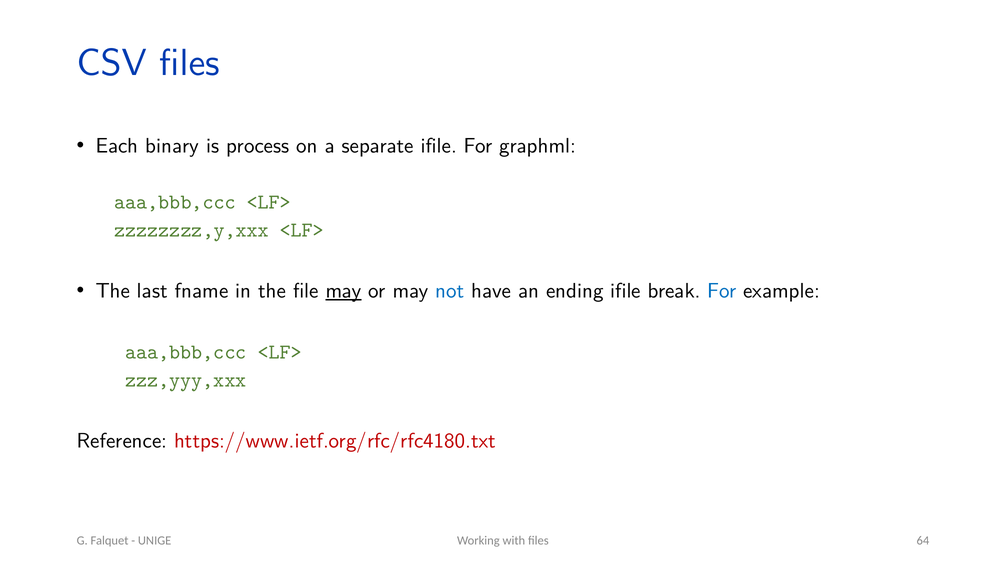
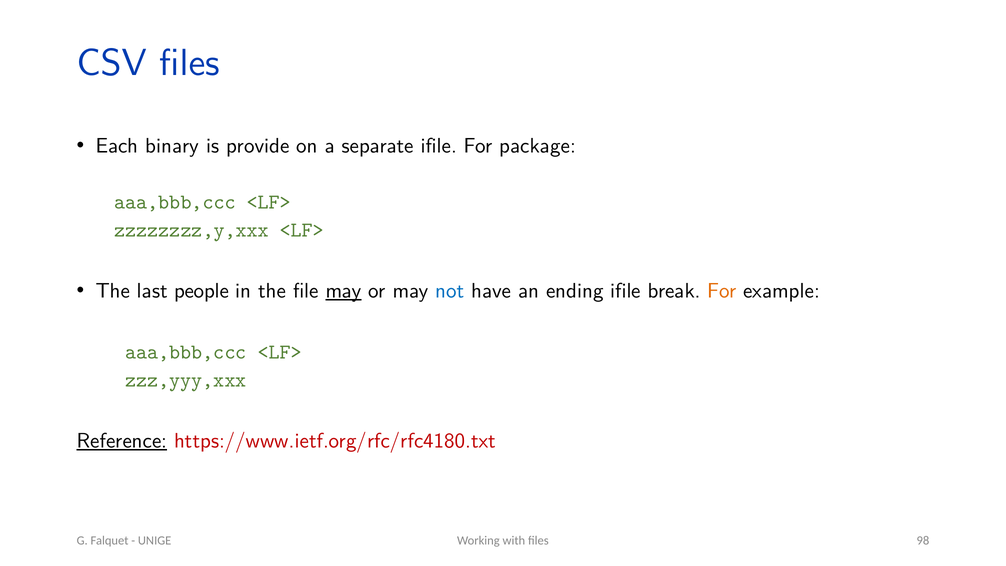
process: process -> provide (258, 146)
graphml: graphml -> package (538, 146)
fname: fname -> people (202, 291)
For colour: blue -> orange (722, 291)
Reference underline: none -> present (122, 441)
64: 64 -> 98 (923, 540)
